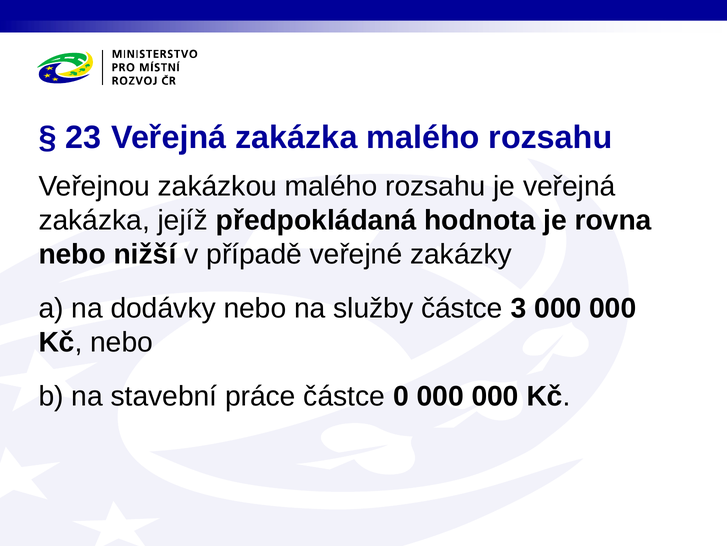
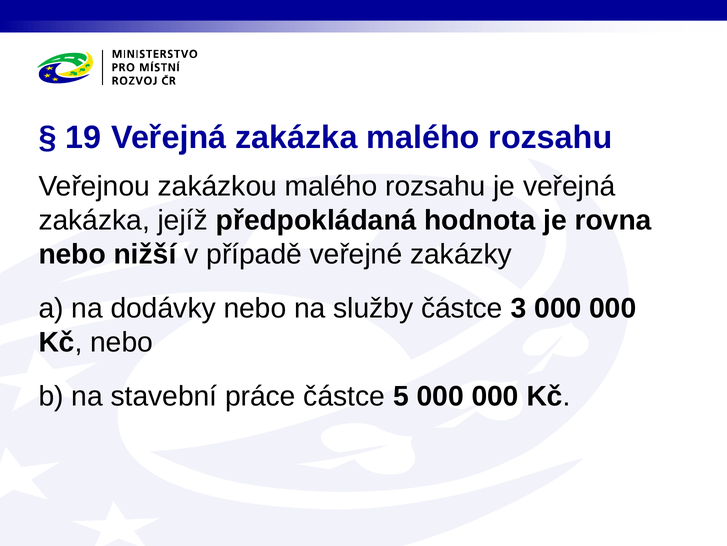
23: 23 -> 19 (83, 138)
0: 0 -> 5 (401, 396)
